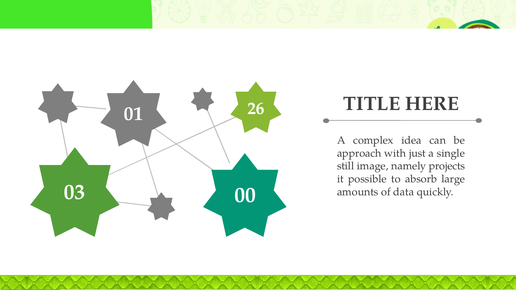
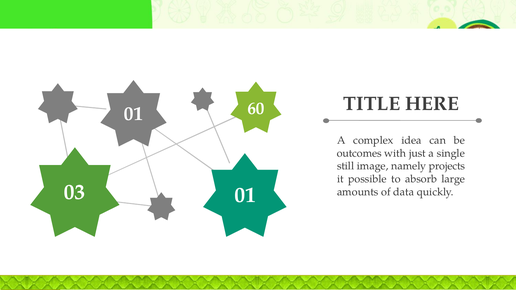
26: 26 -> 60 (256, 109)
approach: approach -> outcomes (359, 153)
03 00: 00 -> 01 (245, 195)
